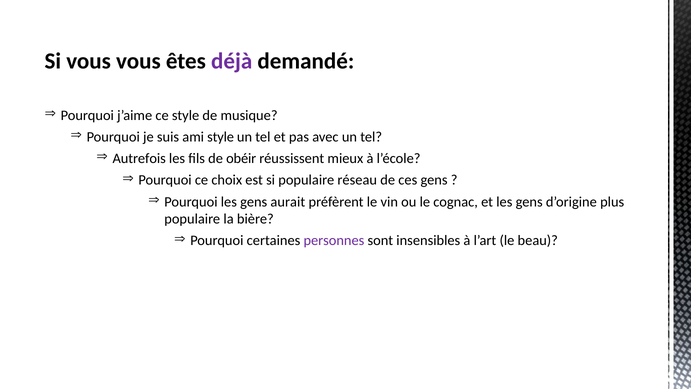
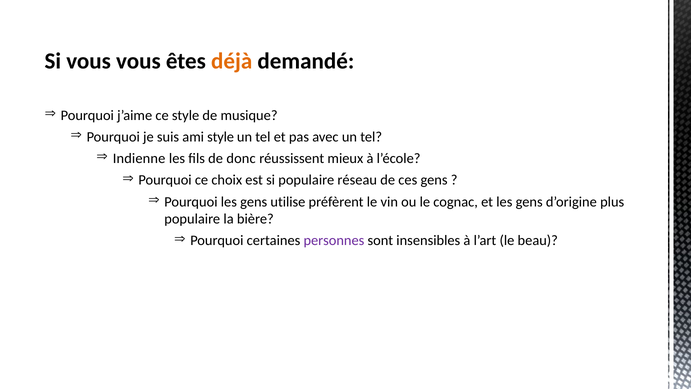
déjà colour: purple -> orange (232, 61)
Autrefois: Autrefois -> Indienne (139, 158)
obéir: obéir -> donc (241, 158)
aurait: aurait -> utilise (288, 202)
